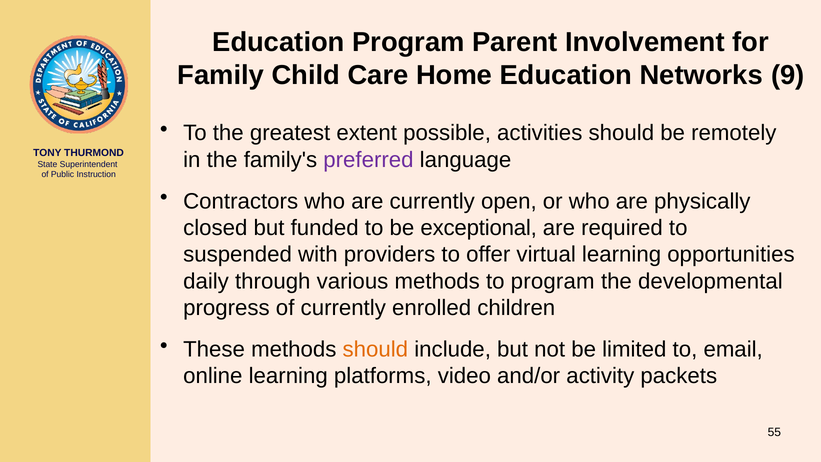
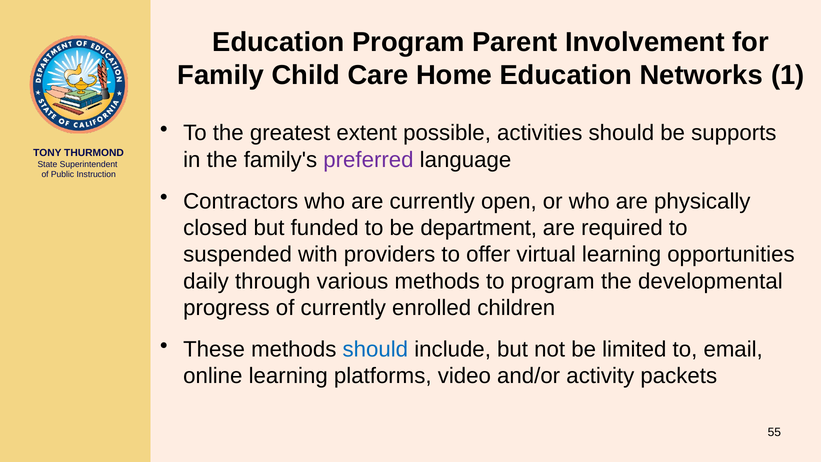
9: 9 -> 1 (788, 75)
remotely: remotely -> supports (734, 133)
exceptional: exceptional -> department (479, 228)
should colour: orange -> blue (375, 349)
